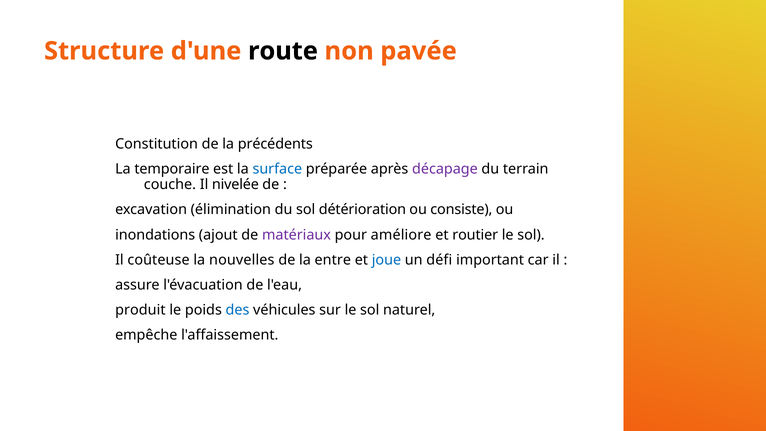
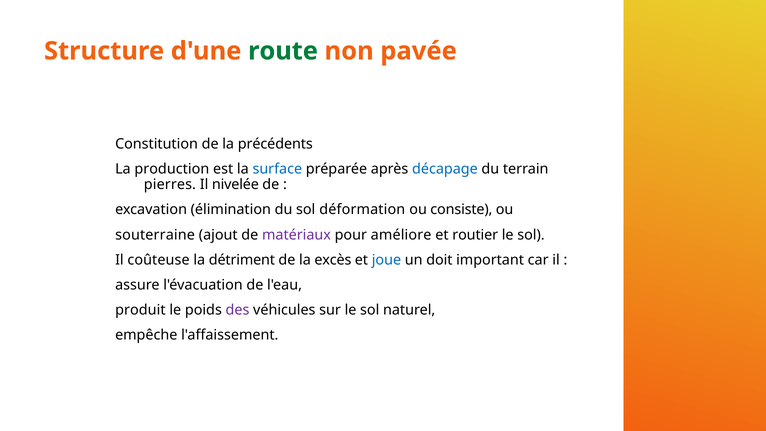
route colour: black -> green (283, 51)
temporaire: temporaire -> production (172, 169)
décapage colour: purple -> blue (445, 169)
couche: couche -> pierres (170, 185)
détérioration: détérioration -> déformation (362, 210)
inondations: inondations -> souterraine (155, 235)
nouvelles: nouvelles -> détriment (242, 260)
entre: entre -> excès (333, 260)
défi: défi -> doit (439, 260)
des colour: blue -> purple (238, 310)
